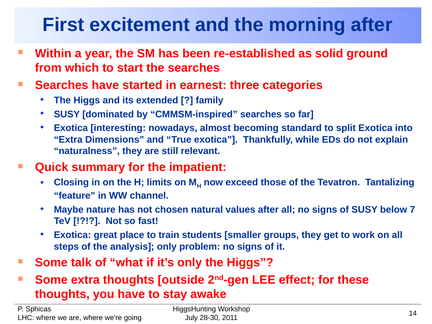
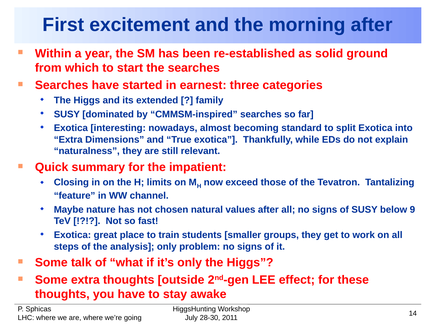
7: 7 -> 9 (412, 210)
